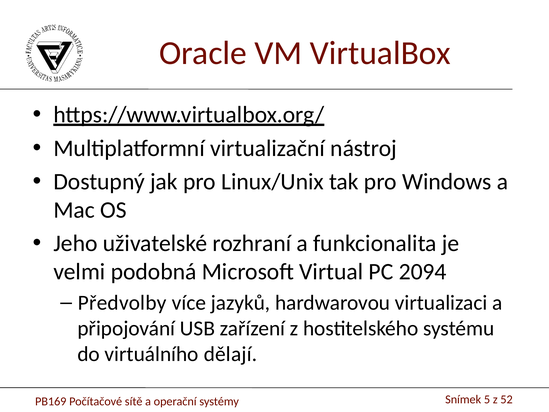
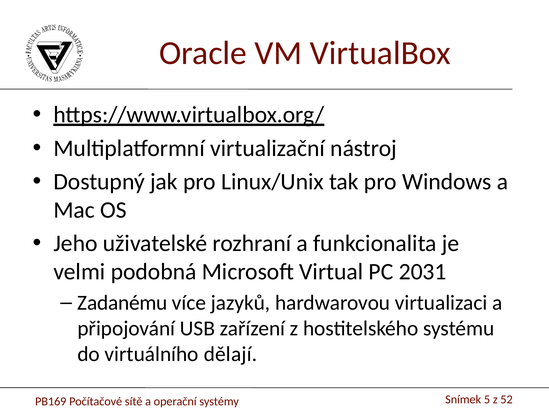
2094: 2094 -> 2031 (423, 272)
Předvolby: Předvolby -> Zadanému (122, 303)
